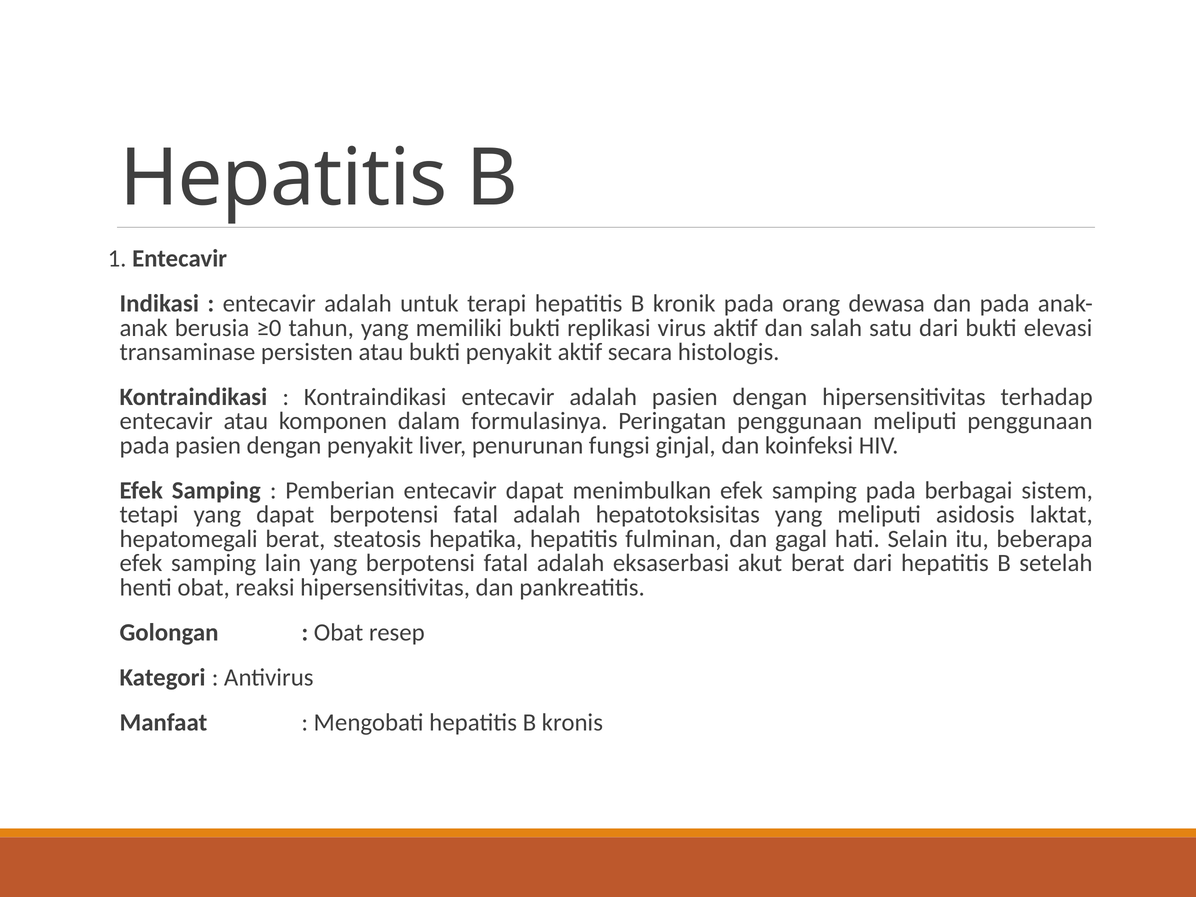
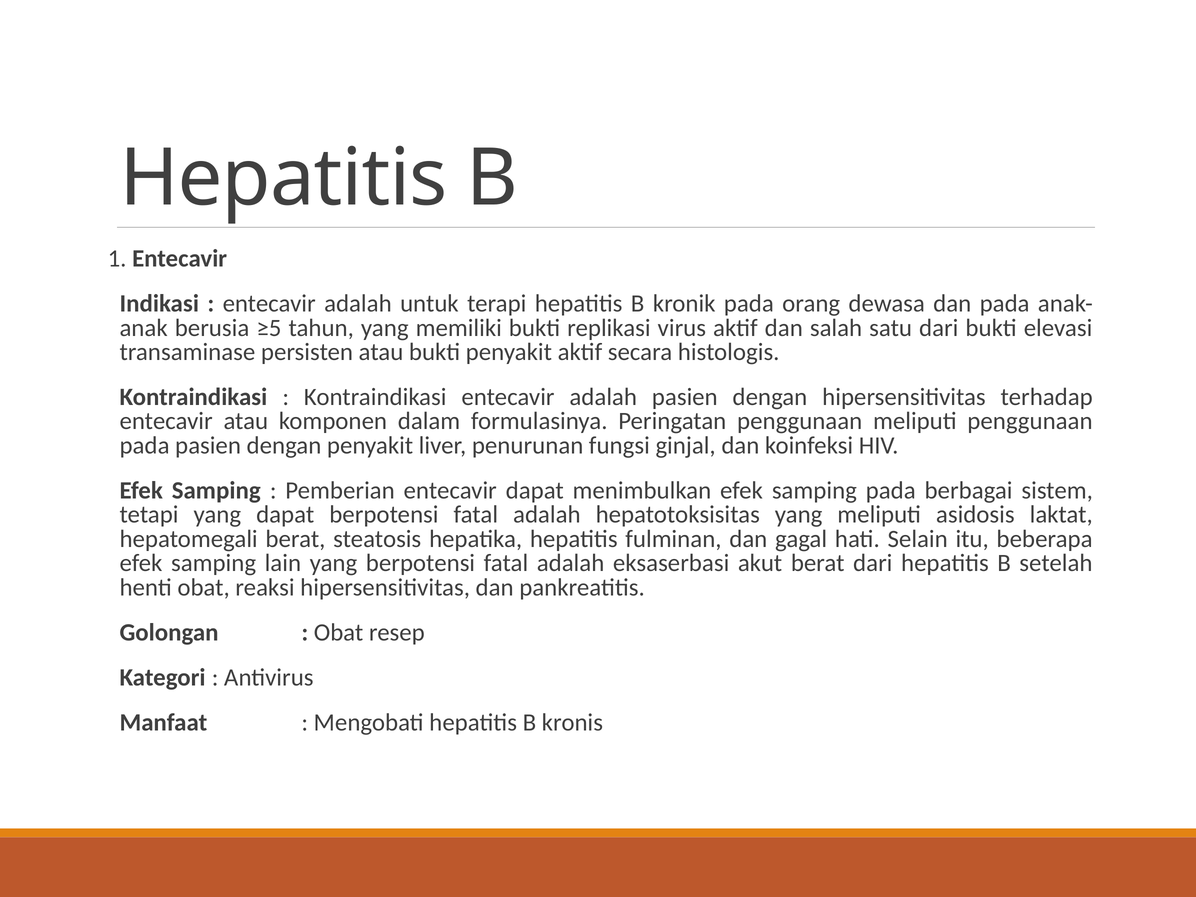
≥0: ≥0 -> ≥5 (269, 328)
